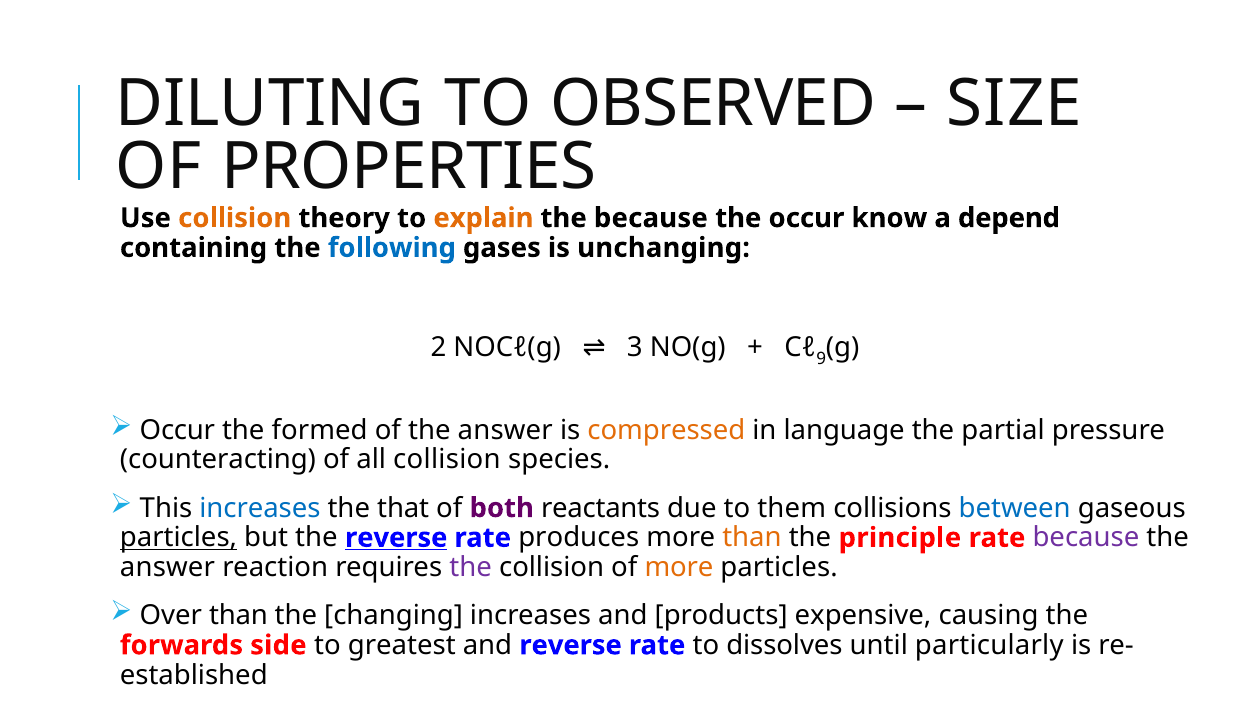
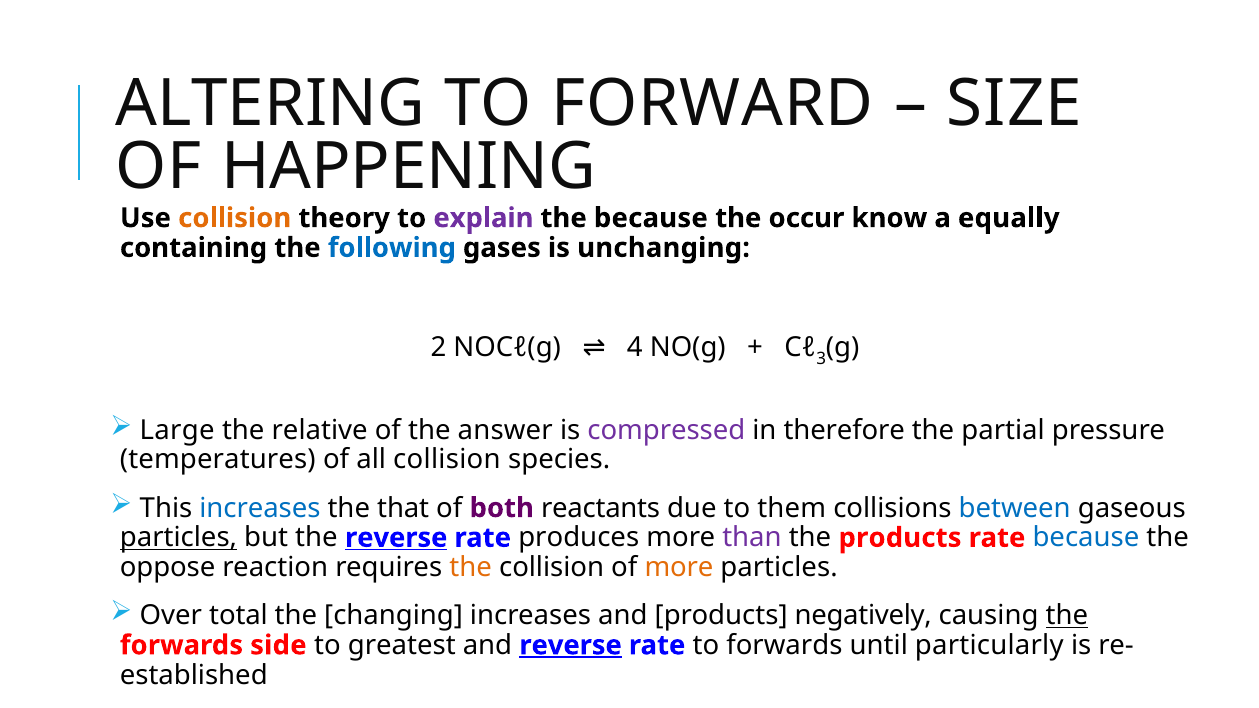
DILUTING: DILUTING -> ALTERING (270, 104)
OBSERVED: OBSERVED -> FORWARD (713, 104)
PROPERTIES: PROPERTIES -> HAPPENING (409, 167)
explain colour: orange -> purple (483, 218)
depend: depend -> equally (1009, 218)
9: 9 -> 3 (821, 359)
3: 3 -> 4 (635, 348)
Occur: Occur -> Large (177, 430)
formed: formed -> relative (320, 430)
compressed colour: orange -> purple (666, 430)
language: language -> therefore (844, 430)
counteracting: counteracting -> temperatures (218, 460)
than colour: orange -> purple (752, 538)
the principle: principle -> products (900, 538)
because colour: purple -> blue (1086, 538)
answer: answer -> oppose (168, 568)
the colour: purple -> orange (471, 568)
Over than: than -> total (238, 616)
expensive: expensive -> negatively (863, 616)
the underline: none -> present (1067, 616)
reverse underline: none -> present (571, 645)
to dissolves: dissolves -> forwards (784, 645)
